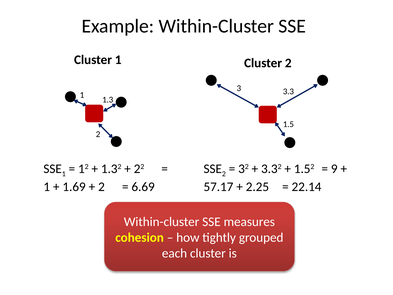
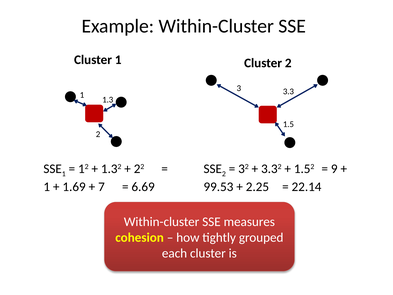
2: 2 -> 7 (101, 187)
57.17: 57.17 -> 99.53 (218, 187)
